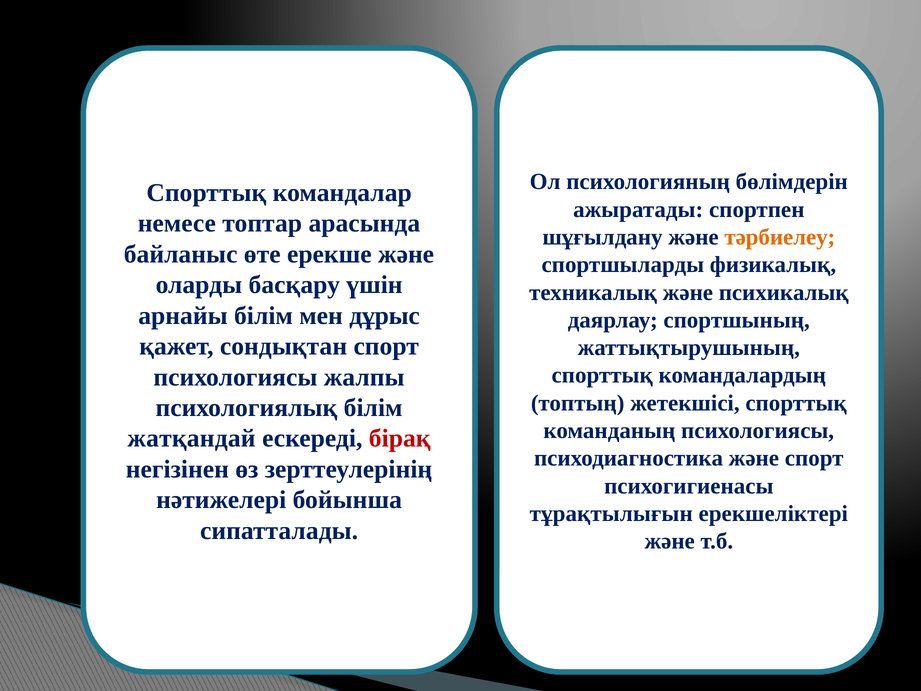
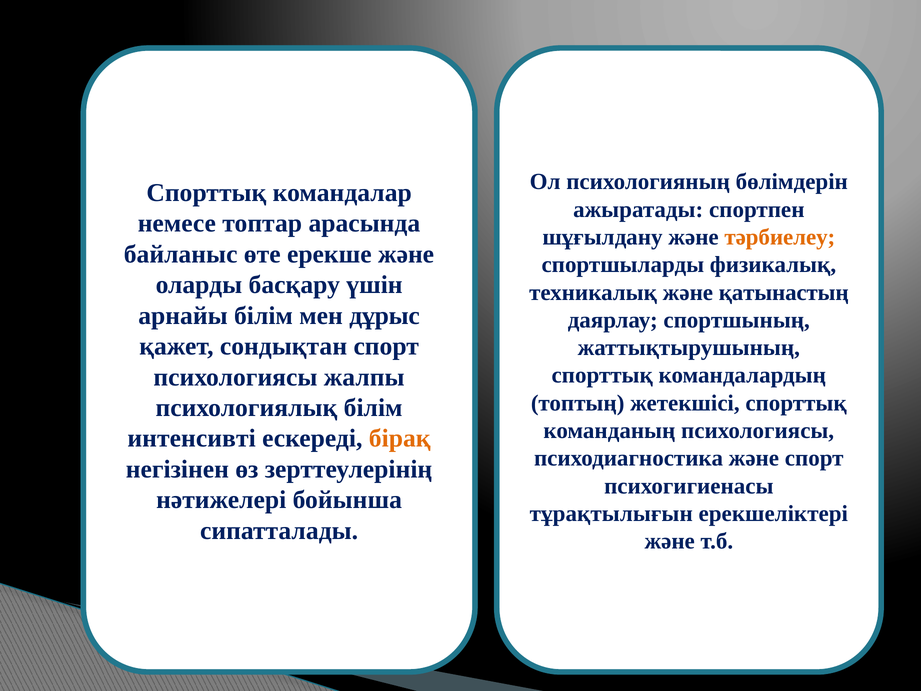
психикалық: психикалық -> қатынастың (784, 292)
жатқандай: жатқандай -> интенсивті (192, 438)
бірақ colour: red -> orange (400, 438)
